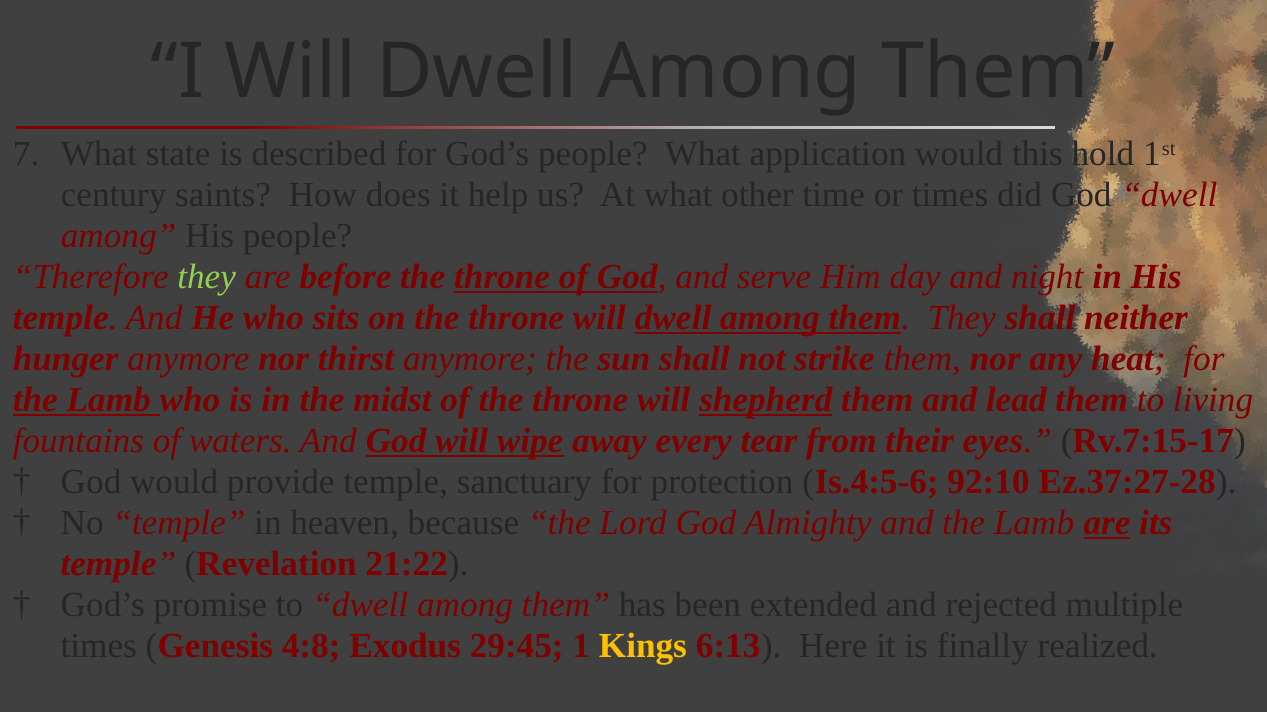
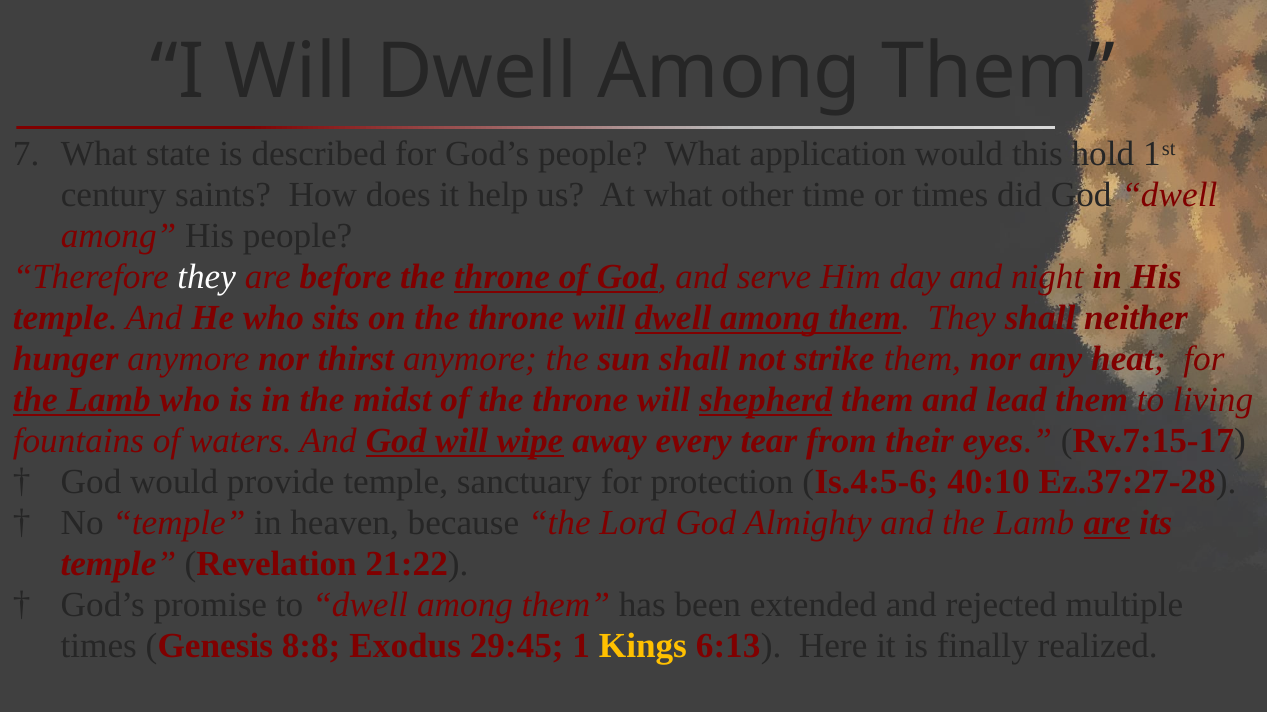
they colour: light green -> white (207, 277)
92:10: 92:10 -> 40:10 (989, 482)
4:8: 4:8 -> 8:8 (311, 646)
